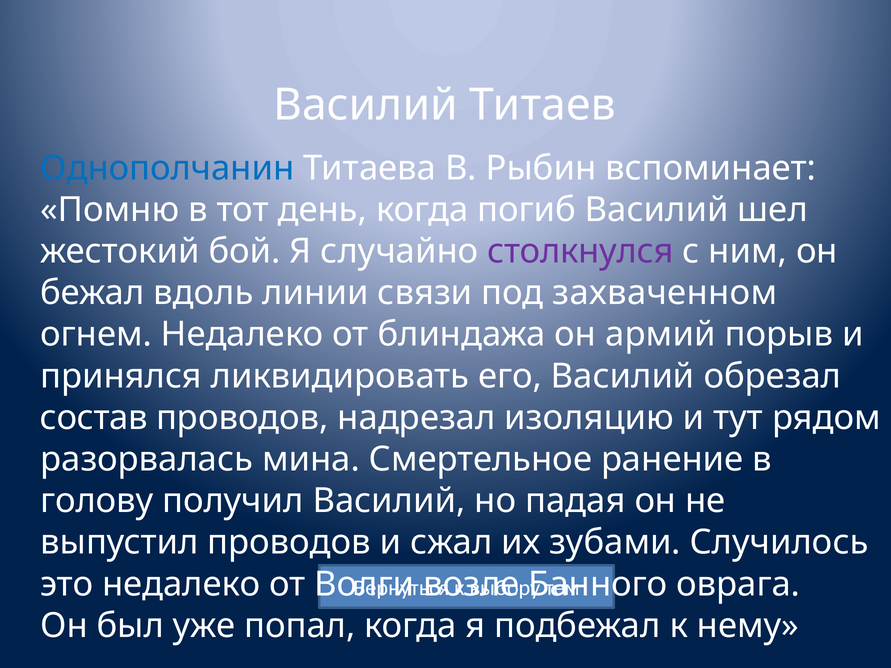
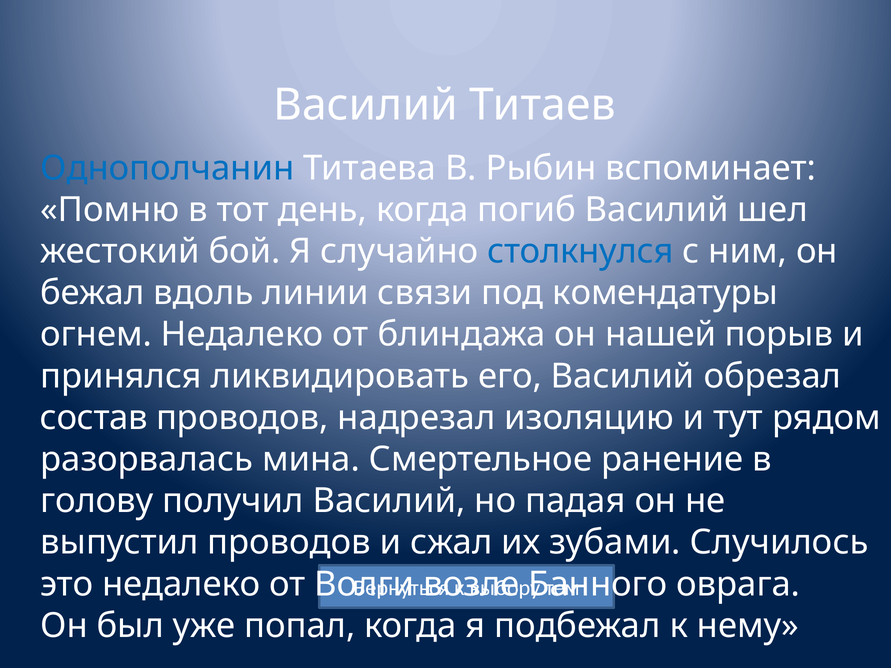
столкнулся colour: purple -> blue (580, 251)
захваченном: захваченном -> комендатуры (665, 293)
армий: армий -> нашей (661, 335)
